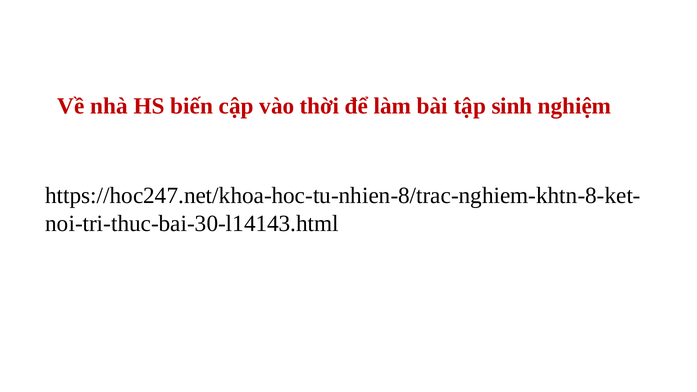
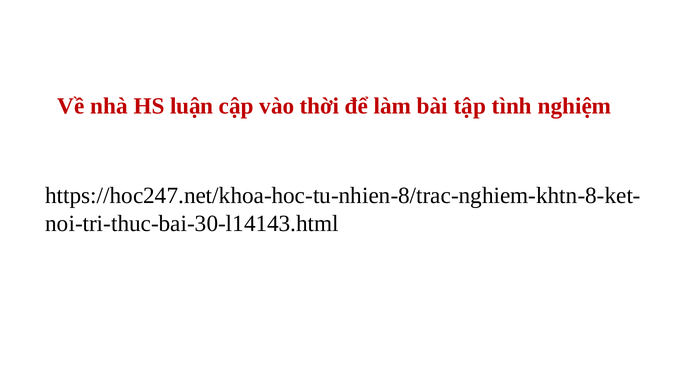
biến: biến -> luận (192, 106)
sinh: sinh -> tình (512, 106)
